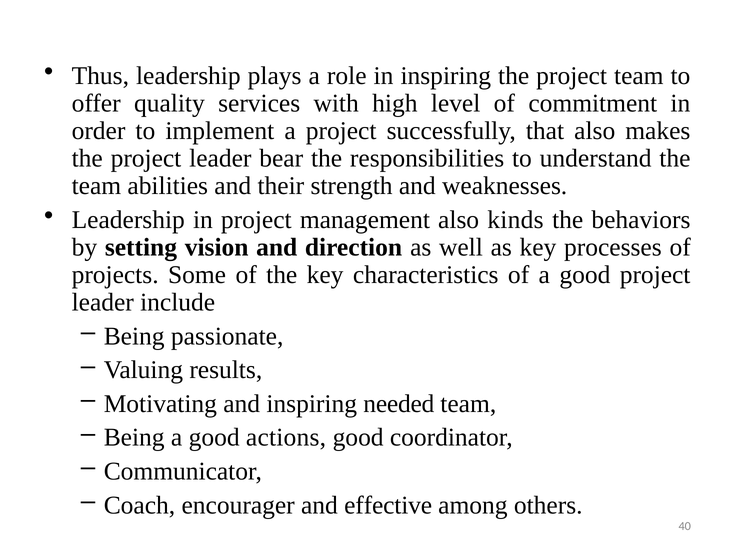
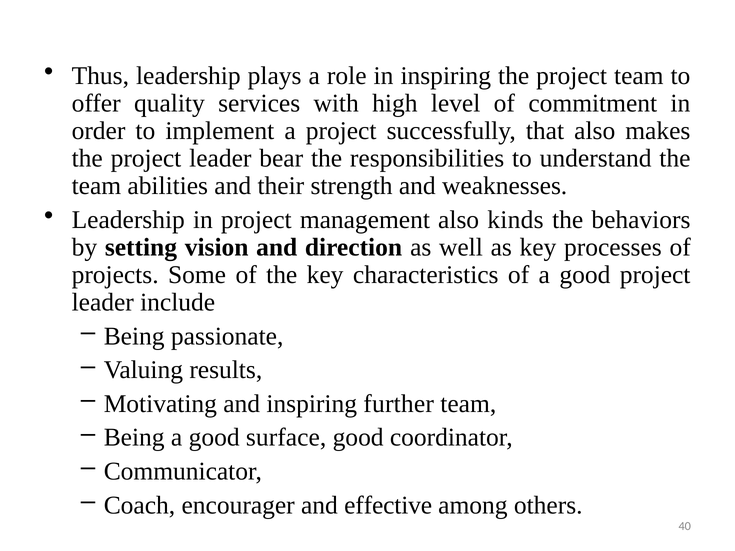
needed: needed -> further (399, 404)
actions: actions -> surface (286, 438)
